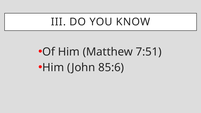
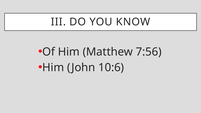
7:51: 7:51 -> 7:56 (149, 52)
85:6: 85:6 -> 10:6 (111, 67)
